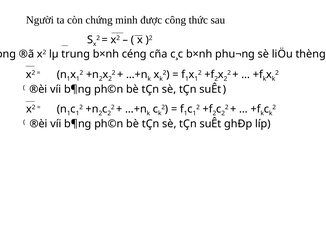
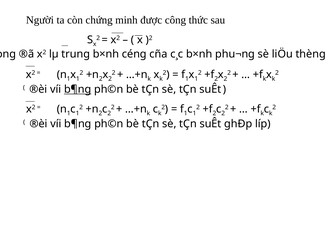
b¶ng underline: none -> present (78, 89)
